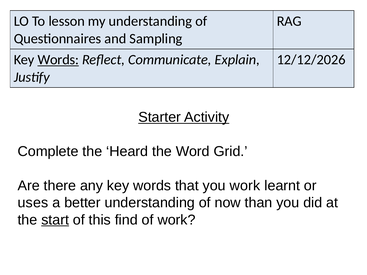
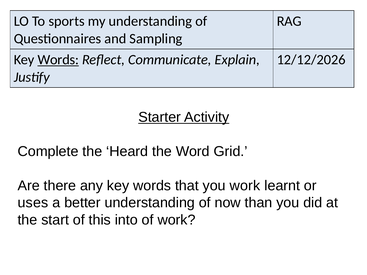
lesson: lesson -> sports (67, 21)
start underline: present -> none (55, 220)
find: find -> into (126, 220)
